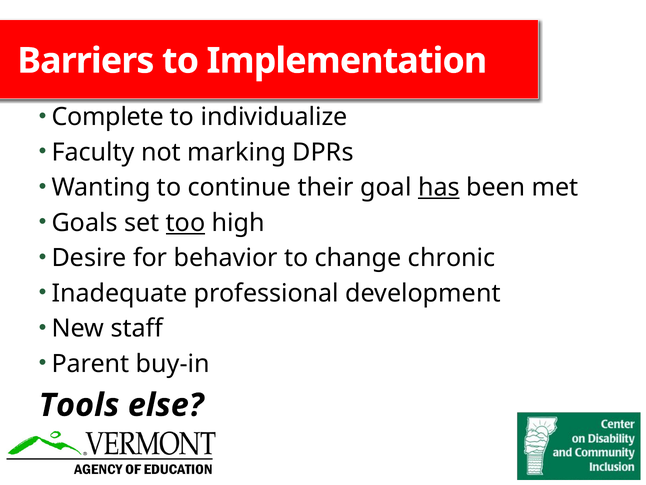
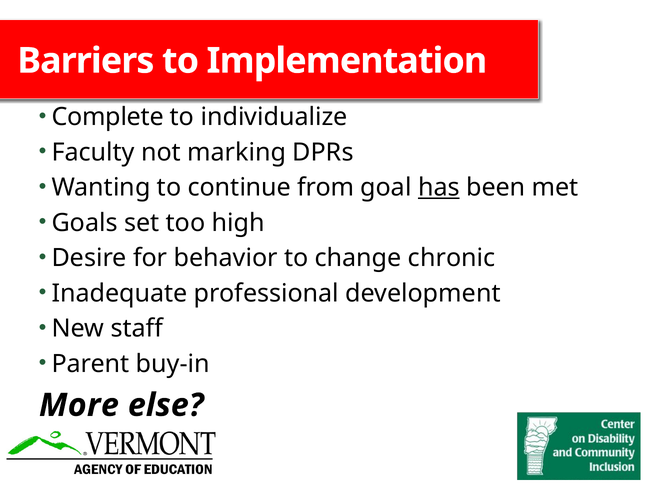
their: their -> from (326, 187)
too underline: present -> none (186, 223)
Tools: Tools -> More (79, 405)
